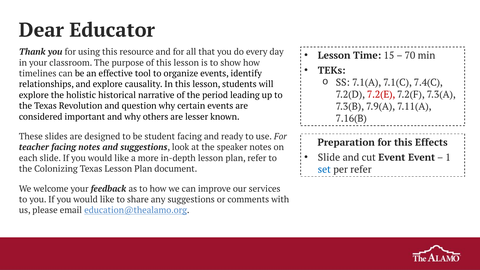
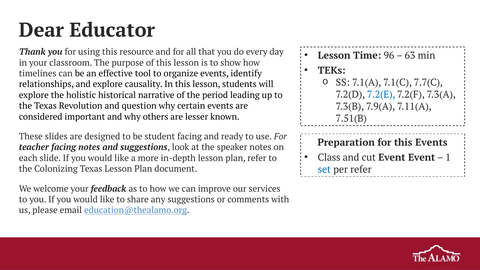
15: 15 -> 96 (389, 56)
70: 70 -> 63 (410, 56)
7.4(C: 7.4(C -> 7.7(C (428, 83)
7.2(E colour: red -> blue (381, 95)
7.16(B: 7.16(B -> 7.51(B (351, 119)
this Effects: Effects -> Events (431, 142)
Slide: Slide -> Class (329, 157)
